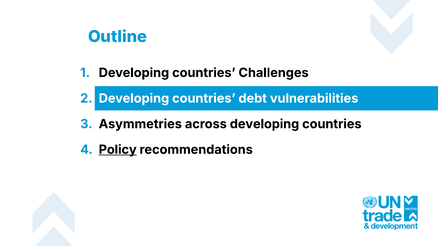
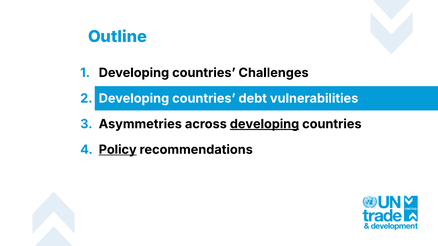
developing underline: none -> present (265, 124)
